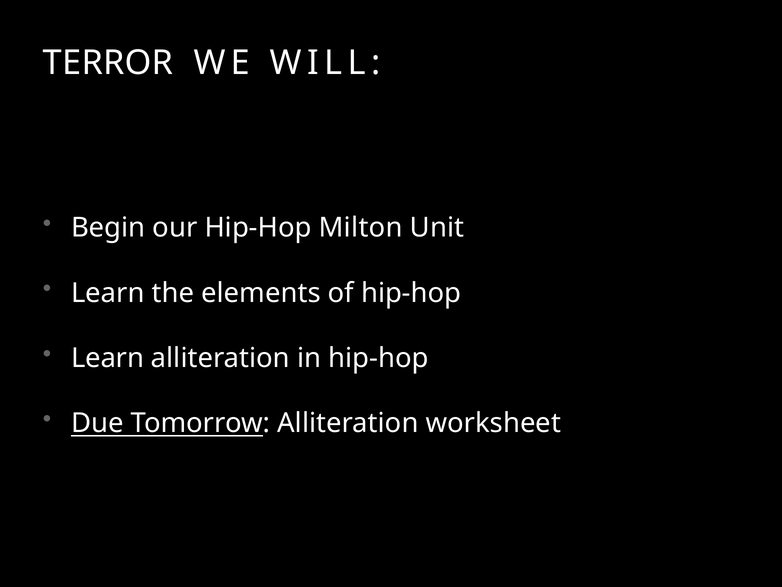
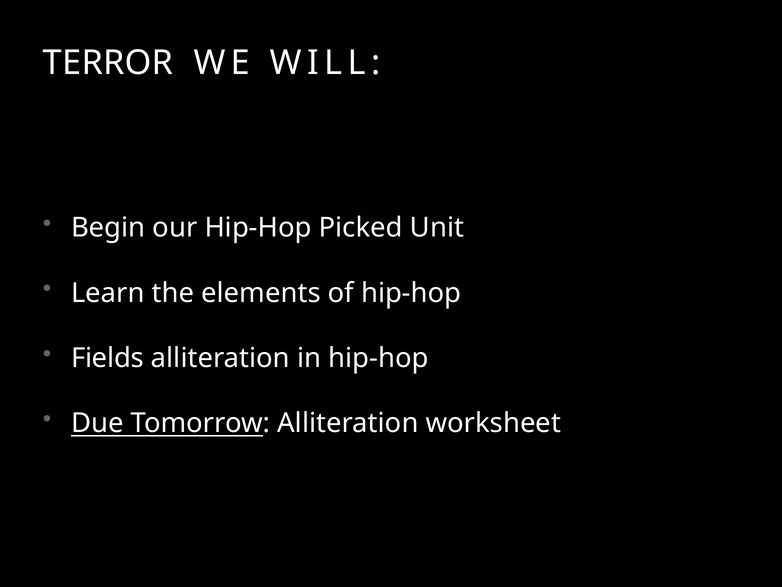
Milton: Milton -> Picked (361, 228)
Learn: Learn -> Fields (108, 358)
